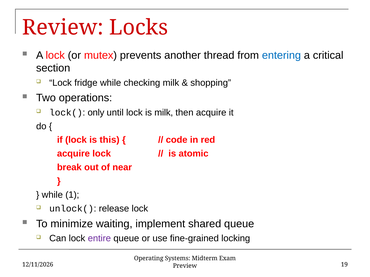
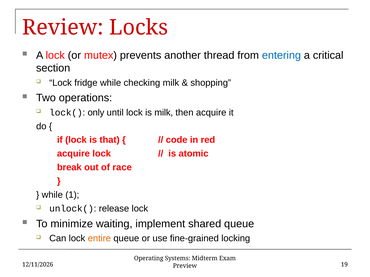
this: this -> that (110, 140)
near: near -> race (122, 168)
entire colour: purple -> orange (99, 239)
